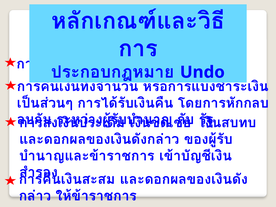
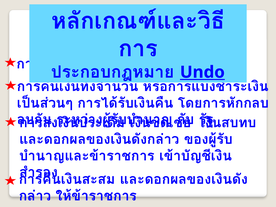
Undo underline: none -> present (202, 72)
